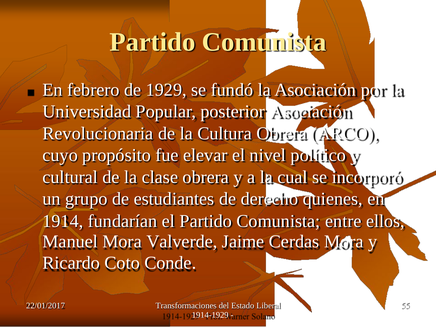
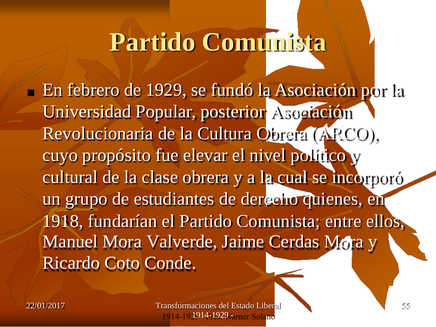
1914: 1914 -> 1918 (63, 221)
